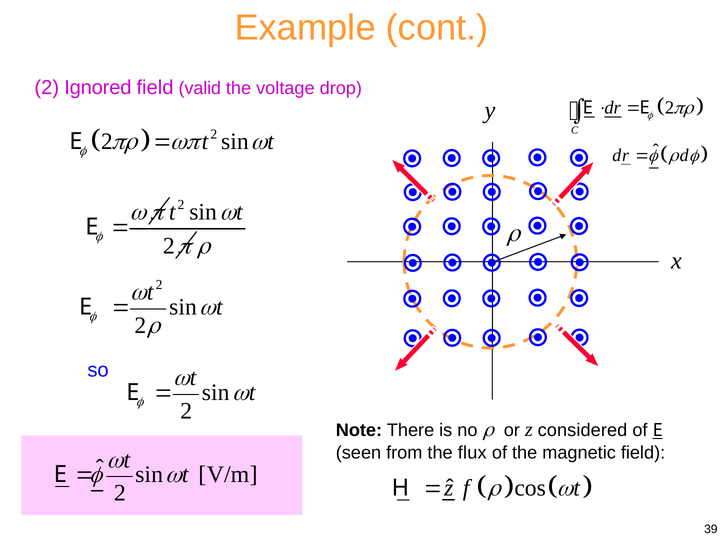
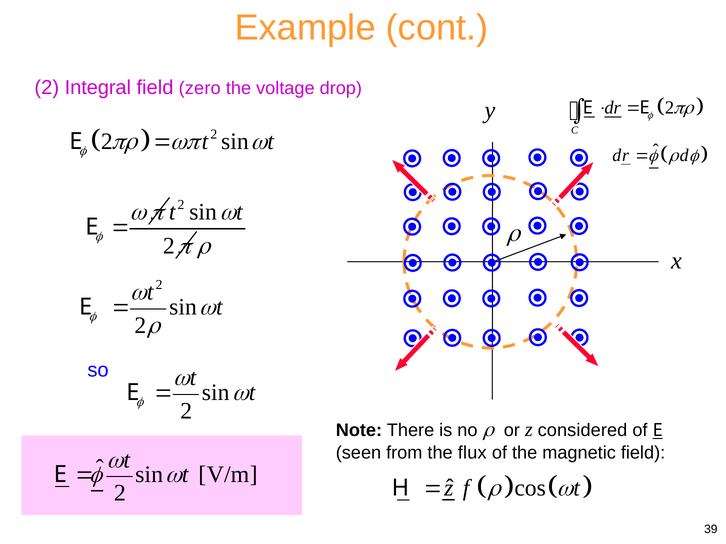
Ignored: Ignored -> Integral (98, 88)
valid: valid -> zero (200, 88)
